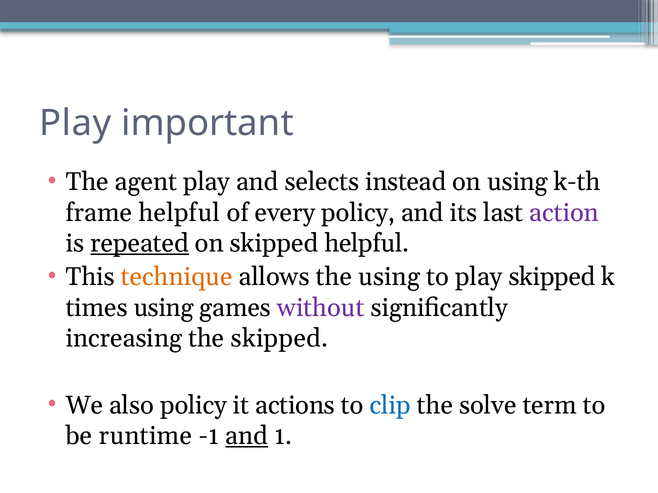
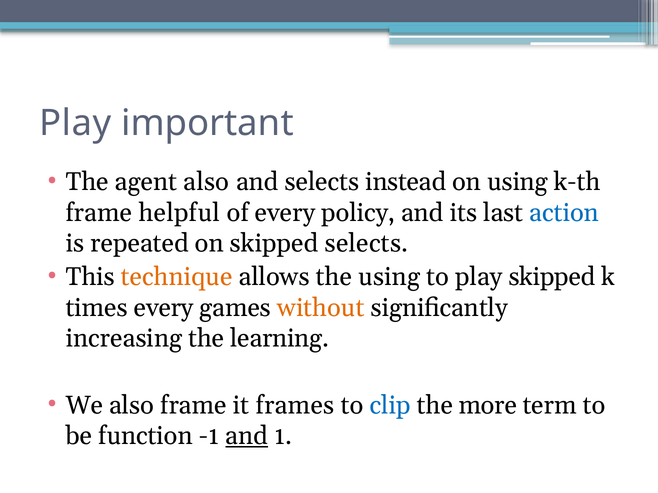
agent play: play -> also (206, 182)
action colour: purple -> blue (564, 213)
repeated underline: present -> none (140, 244)
skipped helpful: helpful -> selects (367, 244)
times using: using -> every (164, 308)
without colour: purple -> orange (321, 308)
the skipped: skipped -> learning (280, 339)
also policy: policy -> frame (193, 406)
actions: actions -> frames (295, 406)
solve: solve -> more (488, 406)
runtime: runtime -> function (146, 436)
